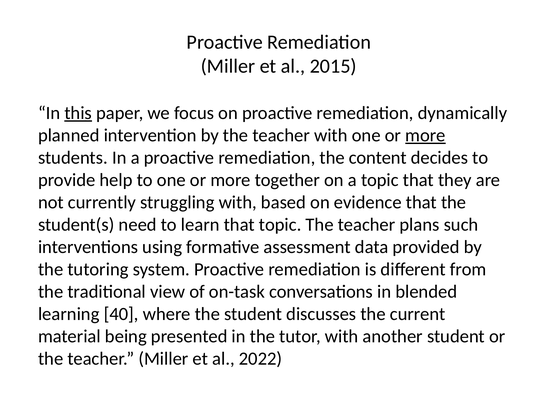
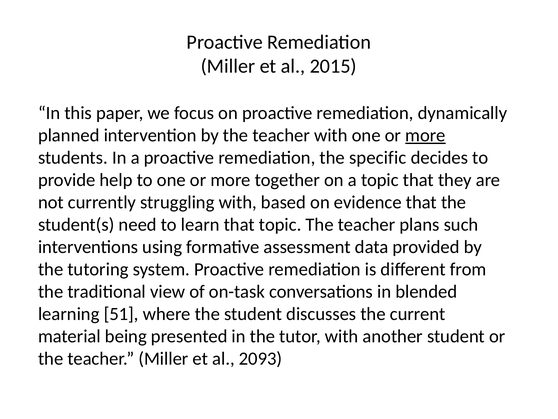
this underline: present -> none (78, 113)
content: content -> specific (378, 157)
40: 40 -> 51 (121, 314)
2022: 2022 -> 2093 (261, 358)
